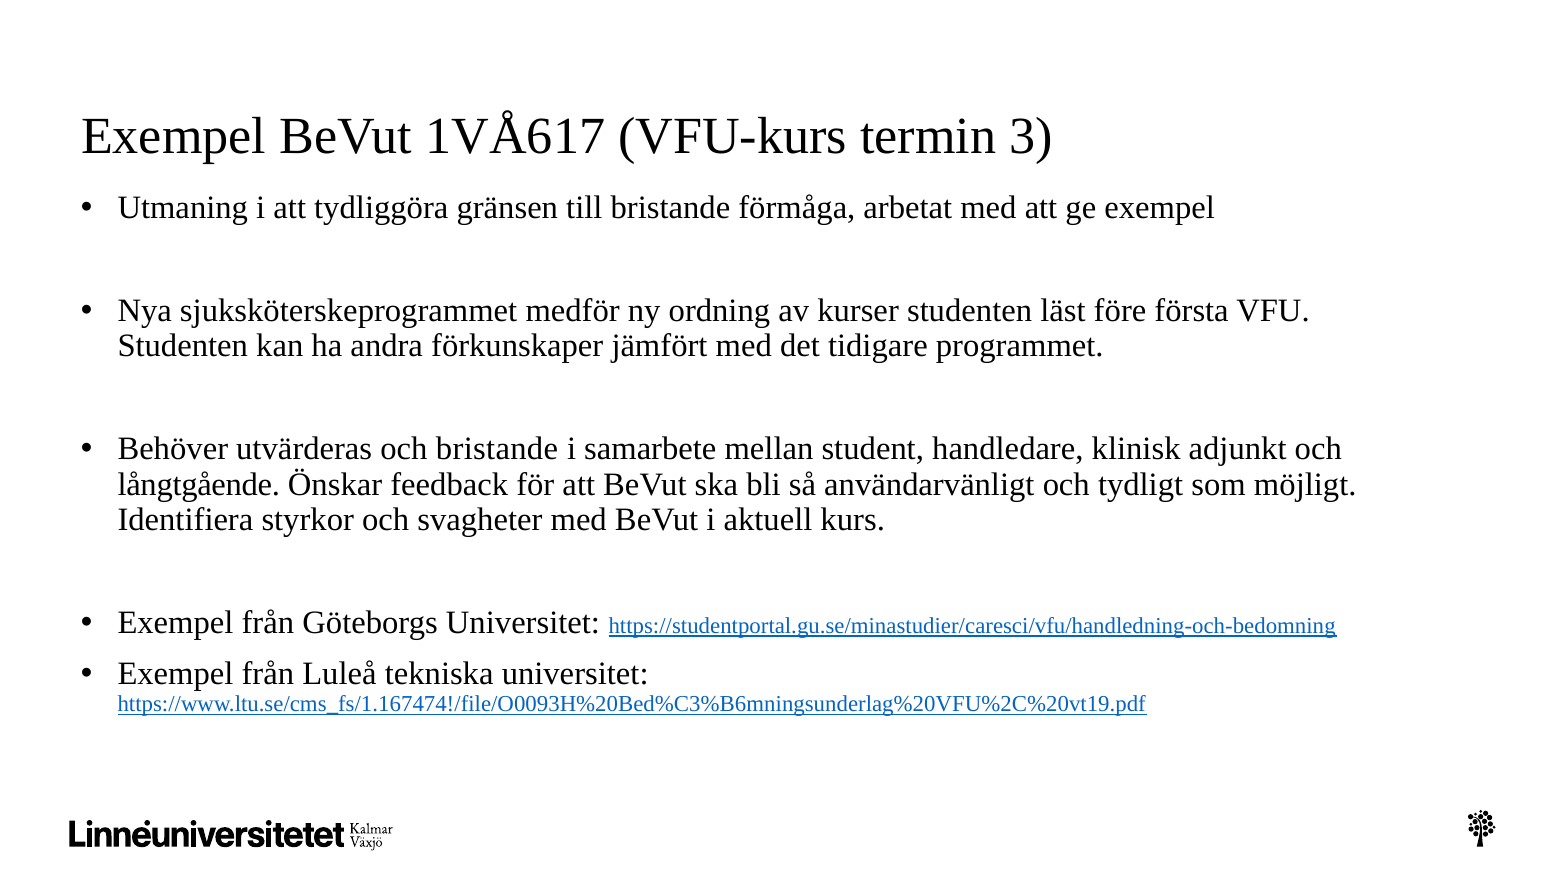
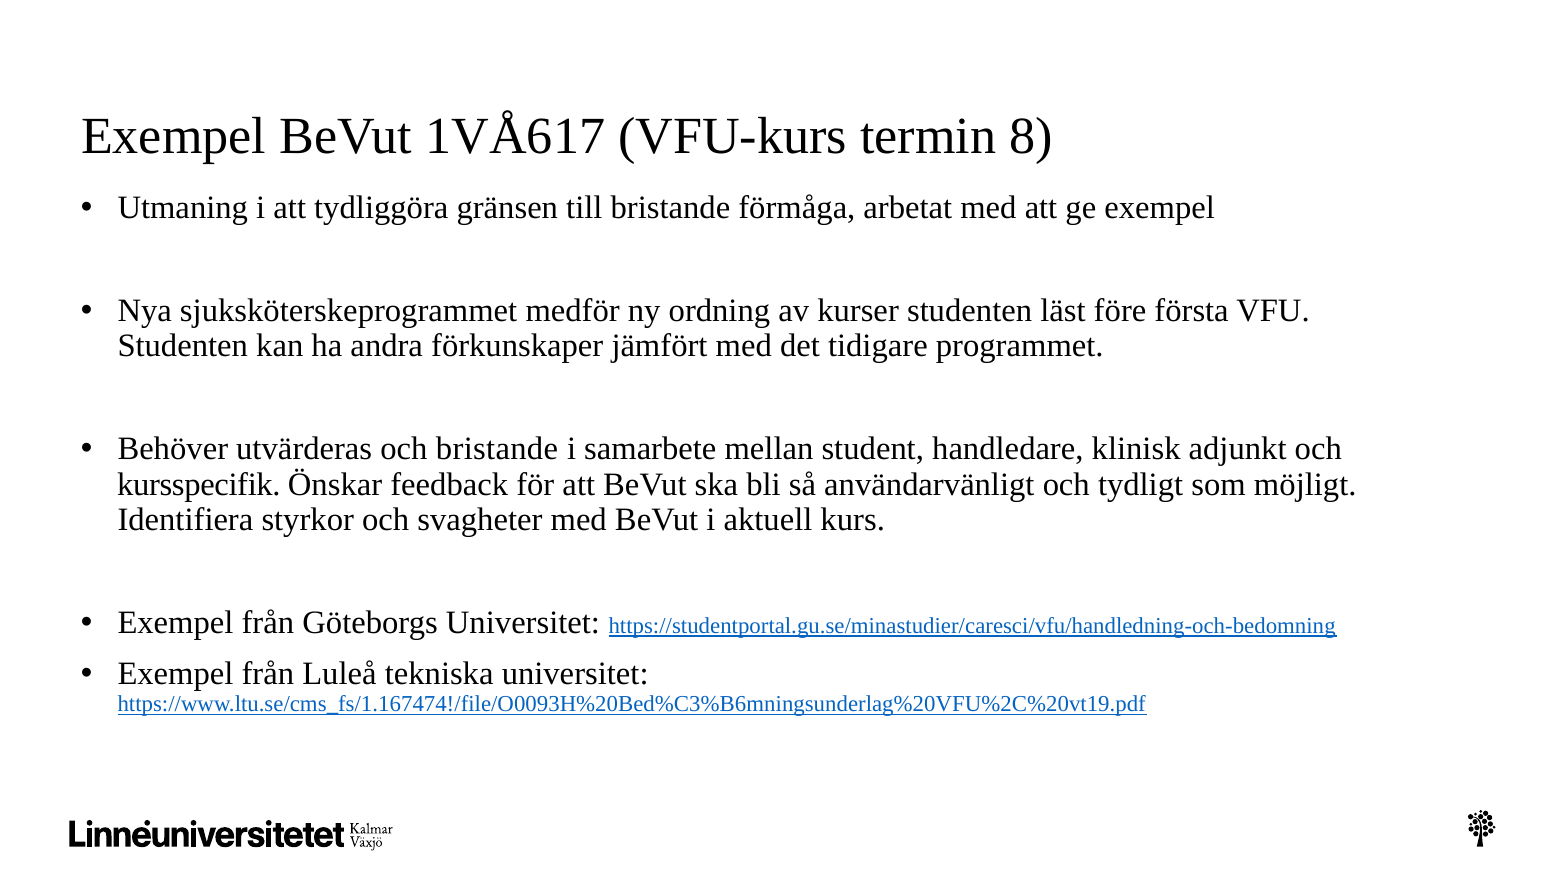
3: 3 -> 8 (1031, 137)
långtgående: långtgående -> kursspecifik (199, 485)
